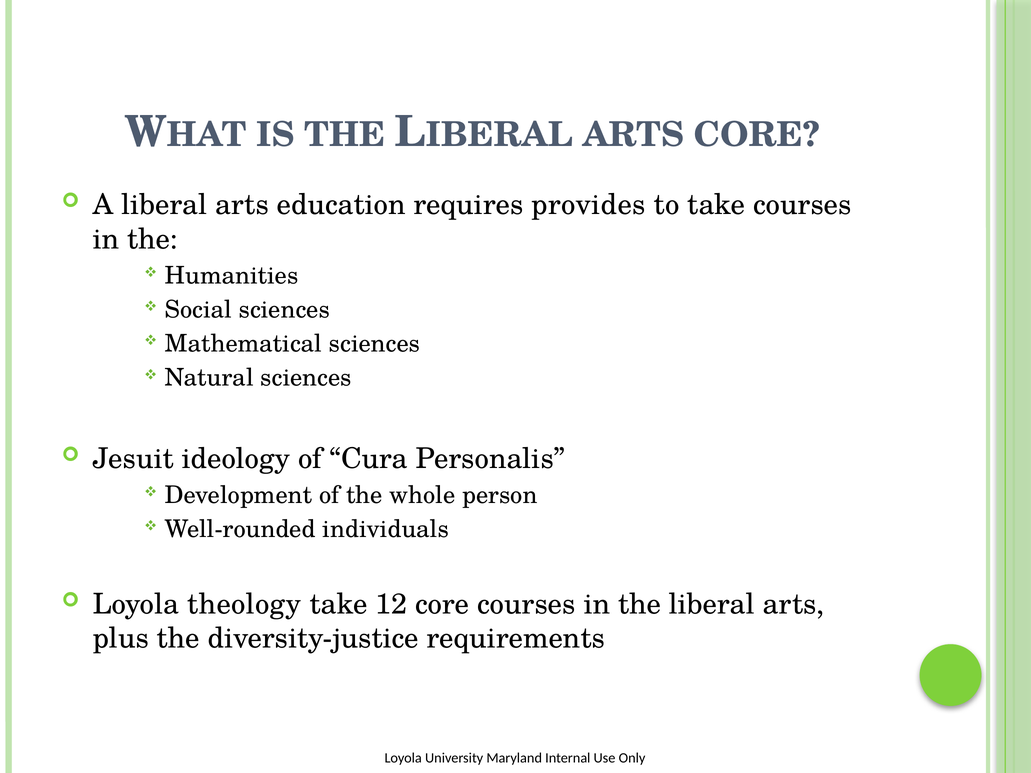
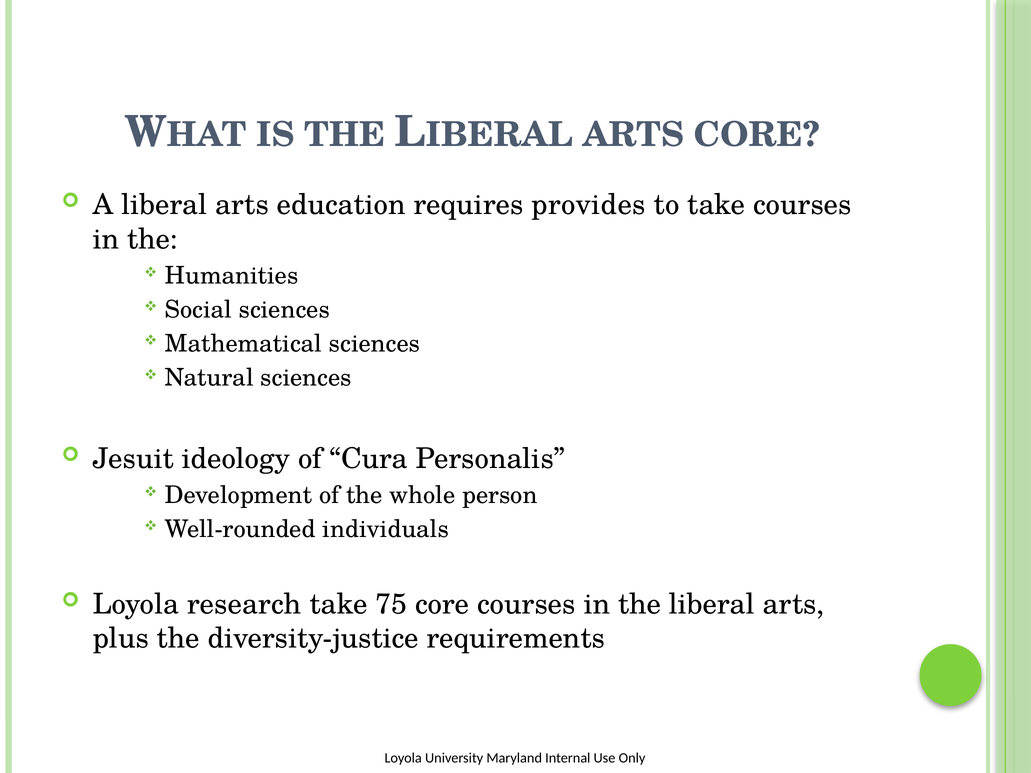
theology: theology -> research (244, 604)
12: 12 -> 75 (391, 604)
